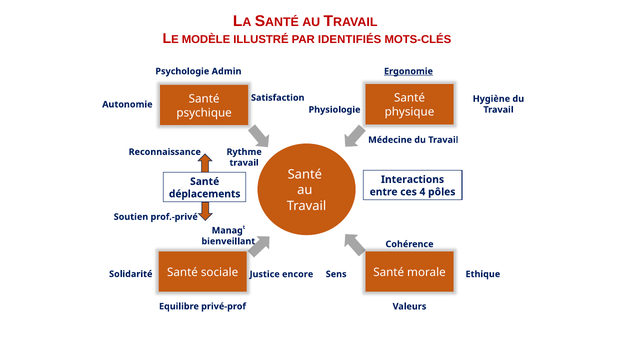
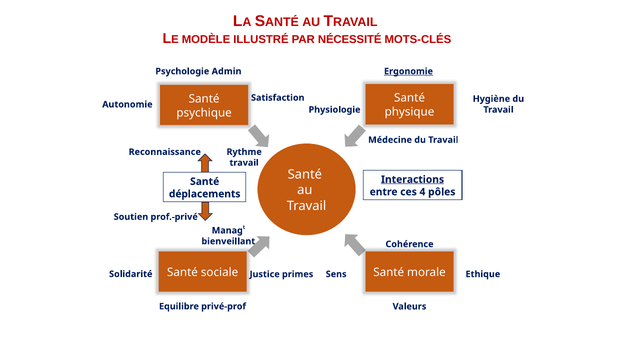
IDENTIFIÉS: IDENTIFIÉS -> NÉCESSITÉ (350, 40)
Interactions underline: none -> present (413, 180)
encore: encore -> primes (298, 274)
